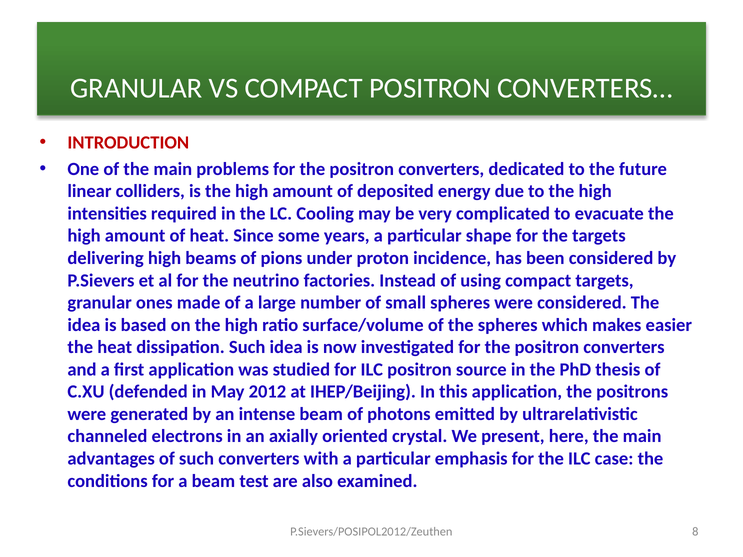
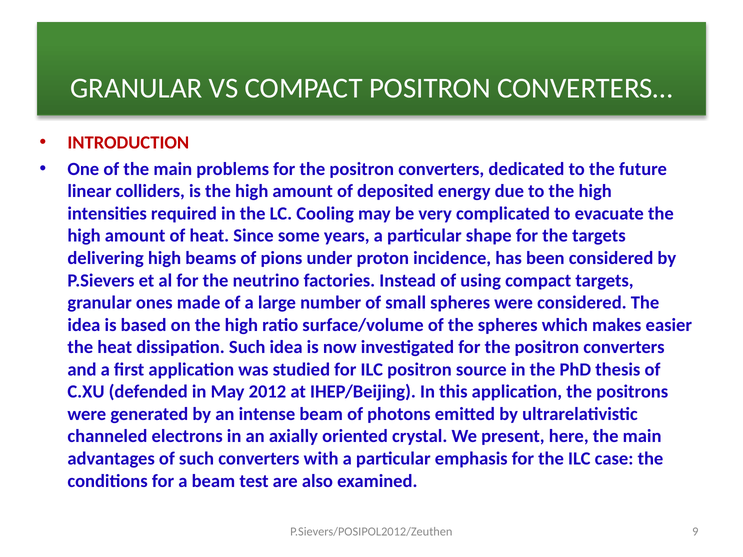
8: 8 -> 9 (695, 532)
